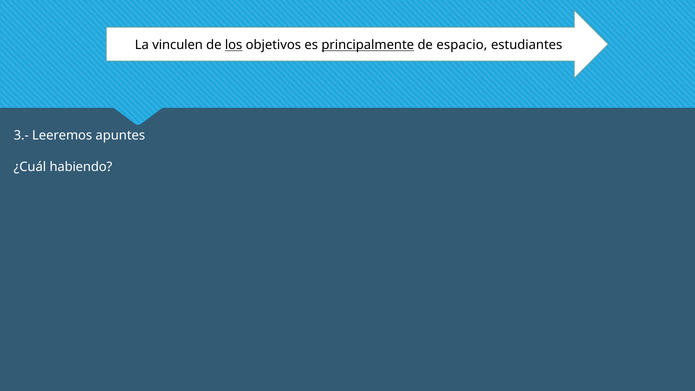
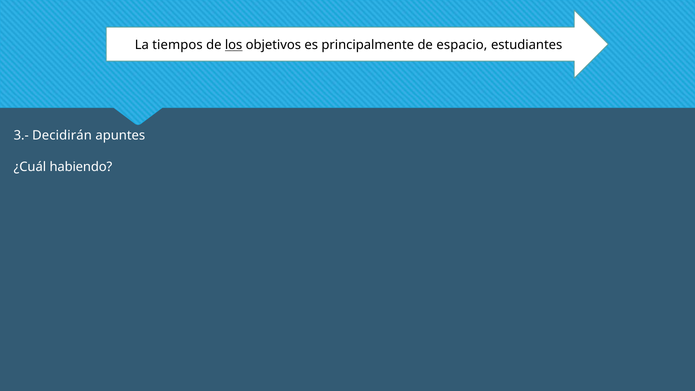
vinculen: vinculen -> tiempos (177, 45)
principalmente underline: present -> none (368, 45)
Leeremos: Leeremos -> Decidirán (62, 136)
